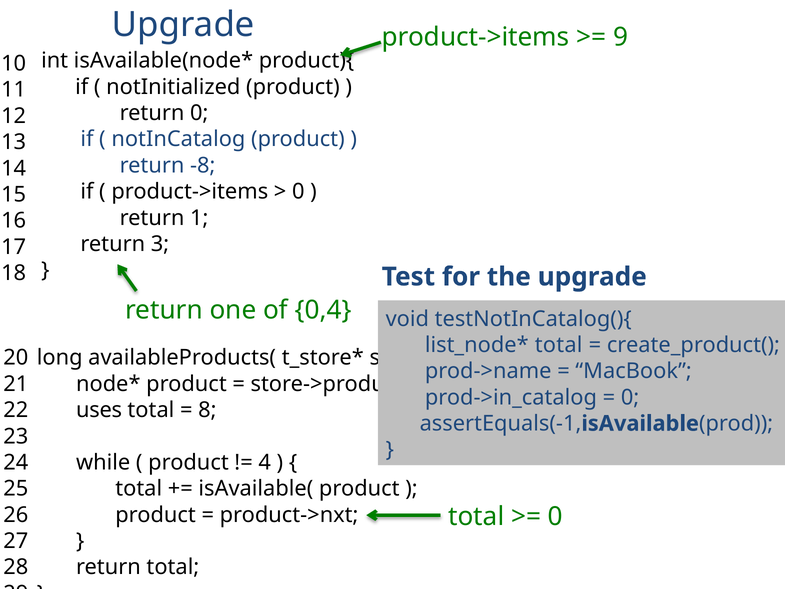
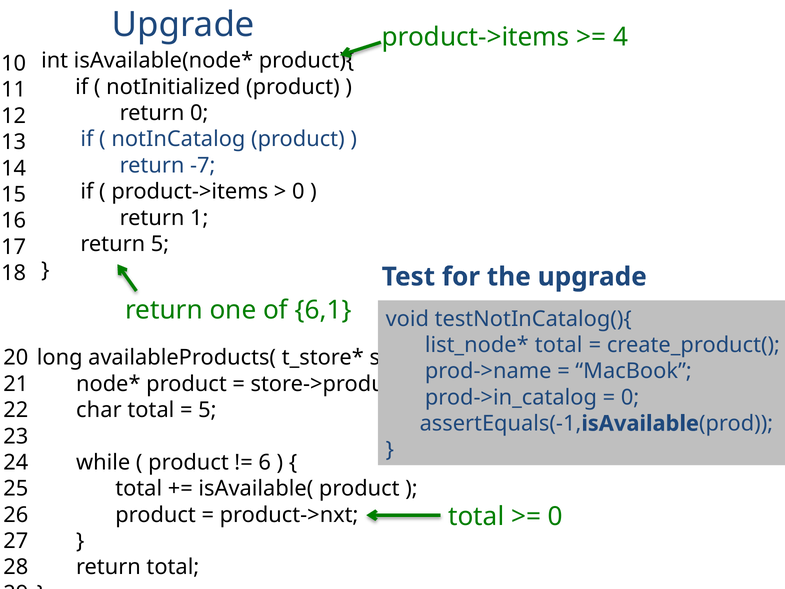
9: 9 -> 4 (621, 37)
-8: -8 -> -7 (203, 165)
return 3: 3 -> 5 (160, 244)
0,4: 0,4 -> 6,1 (323, 310)
uses: uses -> char (99, 410)
8: 8 -> 5 (207, 410)
4: 4 -> 6 (265, 462)
